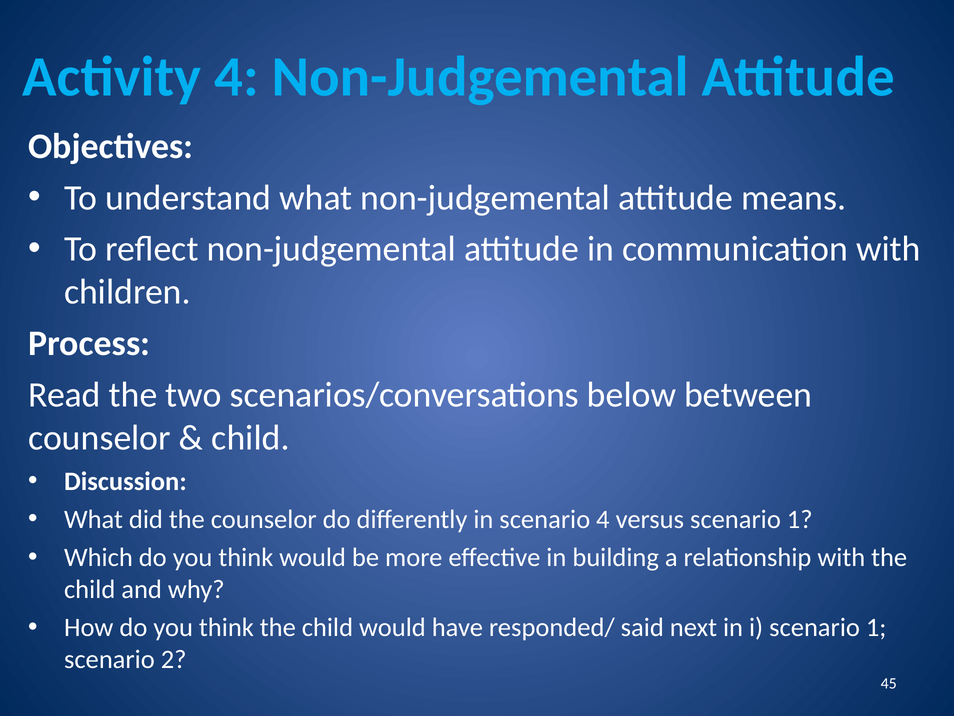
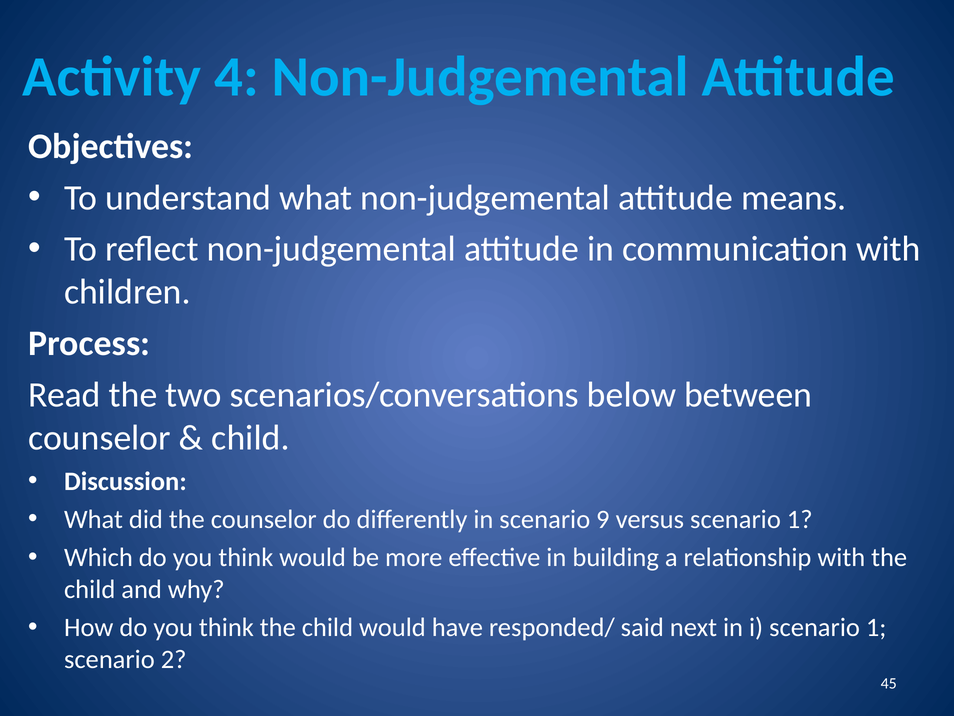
scenario 4: 4 -> 9 (603, 519)
